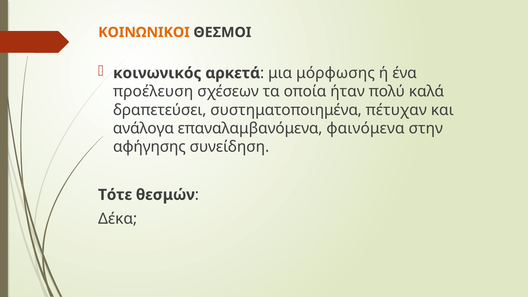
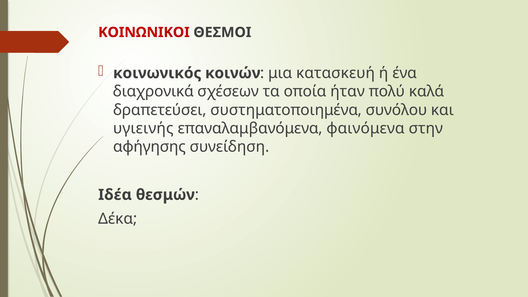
ΚΟΙΝΩΝΙΚΟΙ colour: orange -> red (144, 32)
αρκετά: αρκετά -> κοινών (233, 73)
μόρφωσης: μόρφωσης -> κατασκευή (336, 73)
προέλευση: προέλευση -> διαχρονικά (153, 92)
πέτυχαν: πέτυχαν -> συνόλου (396, 110)
ανάλογα: ανάλογα -> υγιεινής (143, 128)
Τότε: Τότε -> Ιδέα (115, 195)
